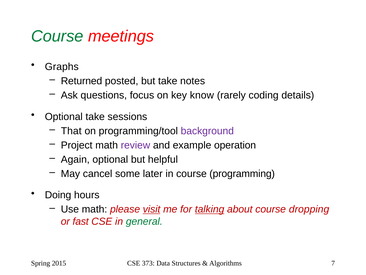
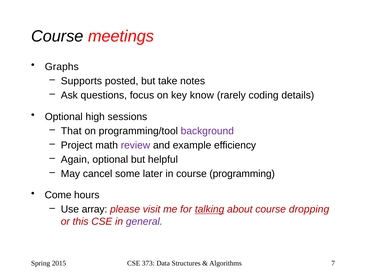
Course colour: green -> black (57, 36)
Returned: Returned -> Supports (81, 81)
Optional take: take -> high (95, 116)
operation: operation -> efficiency (235, 145)
Doing: Doing -> Come (58, 195)
Use math: math -> array (95, 209)
visit underline: present -> none (152, 209)
fast: fast -> this (81, 221)
general colour: green -> purple (144, 221)
